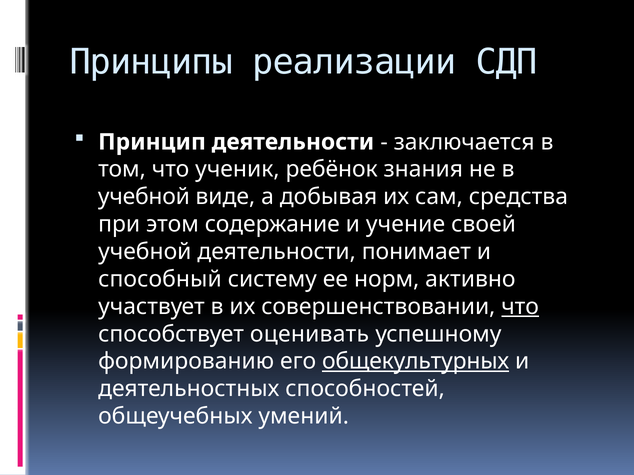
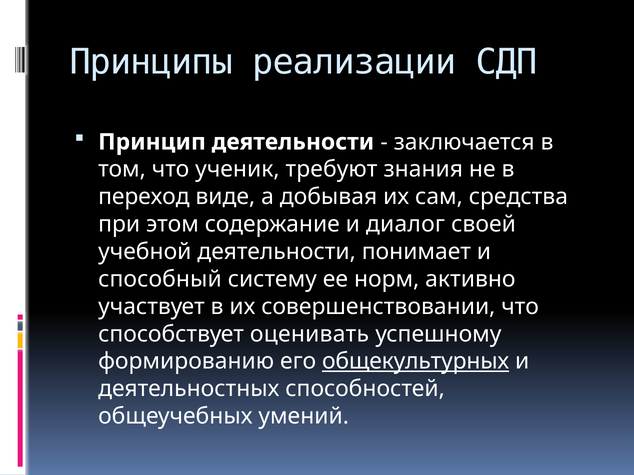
ребёнок: ребёнок -> требуют (332, 170)
учебной: учебной -> переход (144, 197)
учение: учение -> диалог (405, 224)
что underline: present -> none (520, 307)
